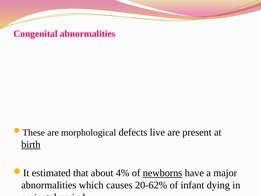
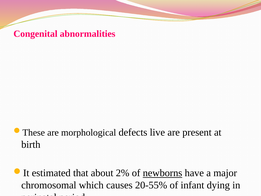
birth underline: present -> none (31, 144)
4%: 4% -> 2% (123, 173)
abnormalities: abnormalities -> chromosomal (49, 185)
20-62%: 20-62% -> 20-55% (151, 185)
